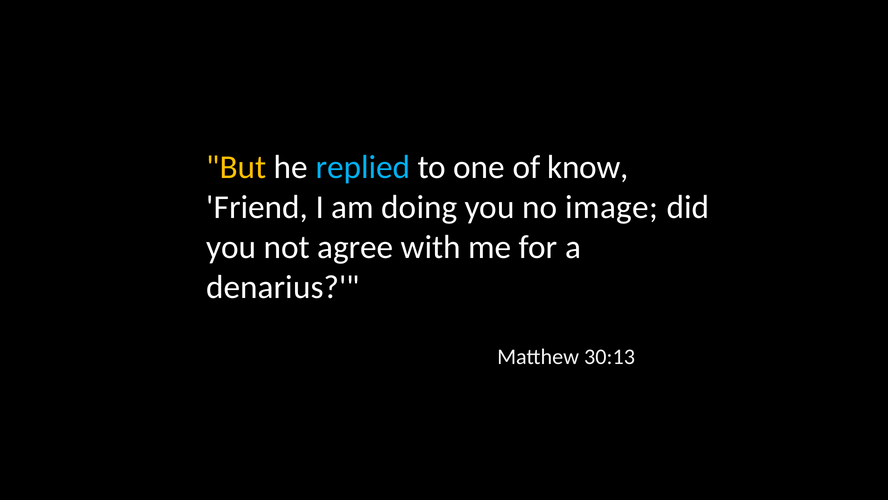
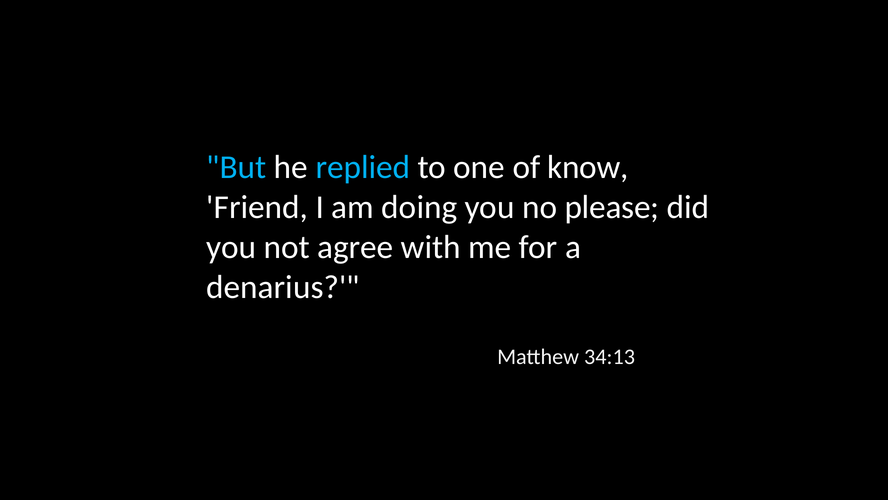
But colour: yellow -> light blue (236, 167)
image: image -> please (612, 207)
30:13: 30:13 -> 34:13 (610, 357)
